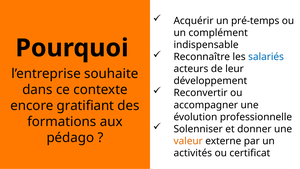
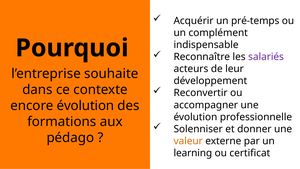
salariés colour: blue -> purple (266, 57)
encore gratifiant: gratifiant -> évolution (85, 106)
activités: activités -> learning (193, 153)
